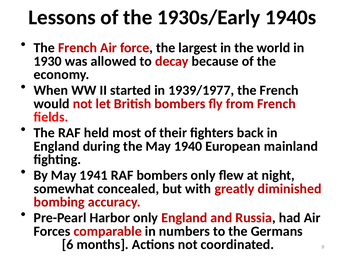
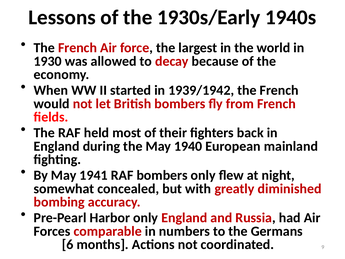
1939/1977: 1939/1977 -> 1939/1942 (201, 90)
